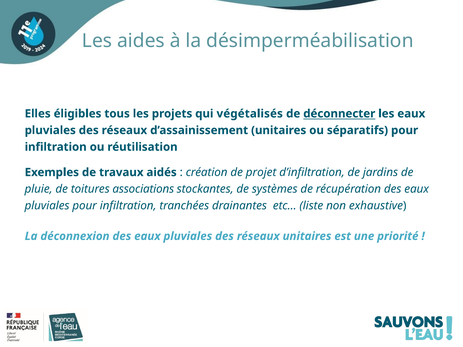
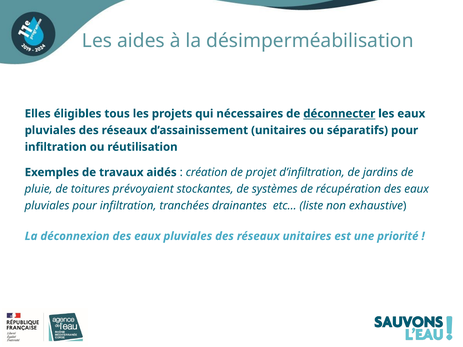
végétalisés: végétalisés -> nécessaires (250, 114)
associations: associations -> prévoyaient (143, 189)
